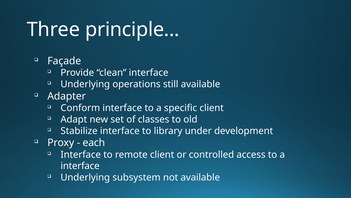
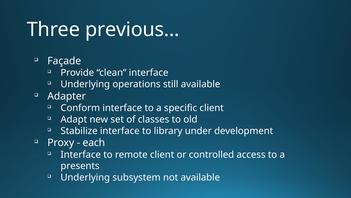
principle: principle -> previous (132, 29)
interface: interface -> presents (80, 166)
